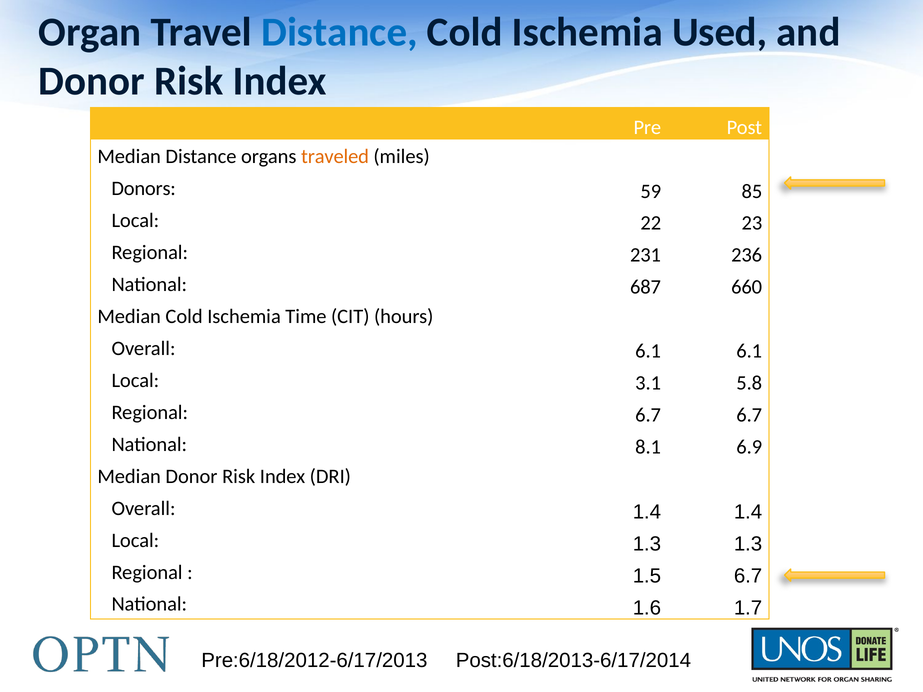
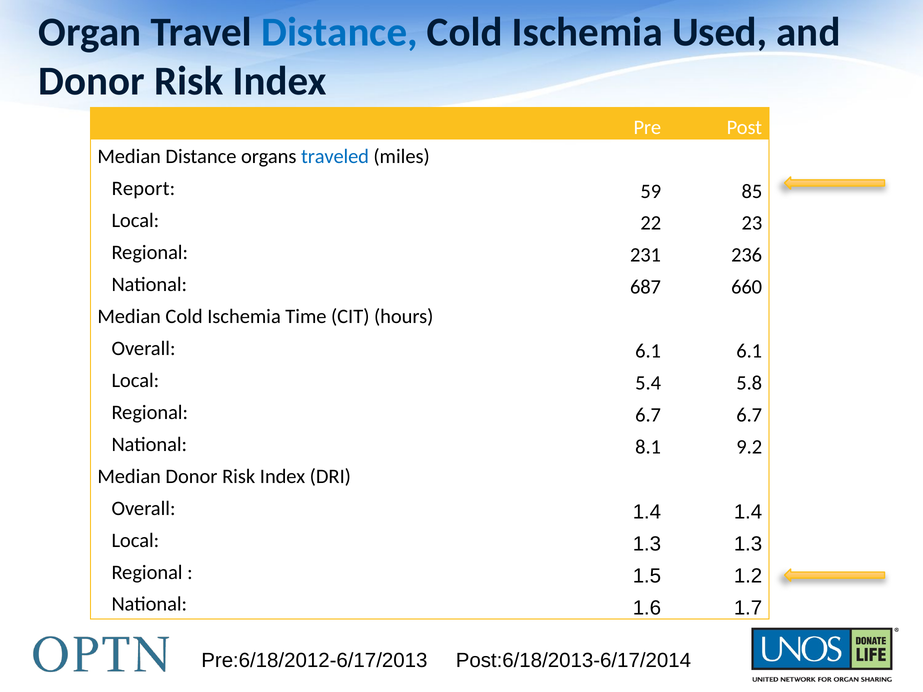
traveled colour: orange -> blue (335, 157)
Donors: Donors -> Report (143, 189)
3.1: 3.1 -> 5.4 (648, 383)
6.9: 6.9 -> 9.2 (749, 447)
1.5 6.7: 6.7 -> 1.2 (748, 576)
